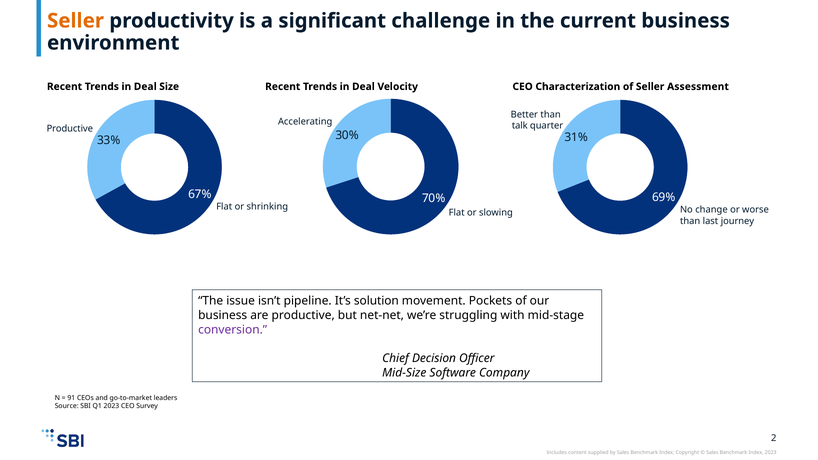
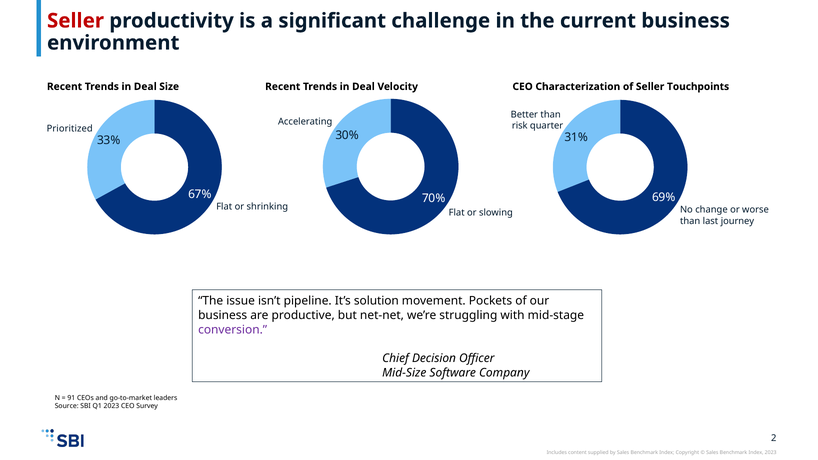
Seller colour: orange -> red (76, 21)
Assessment: Assessment -> Touchpoints (698, 87)
talk: talk -> risk (520, 126)
Productive: Productive -> Prioritized (70, 129)
